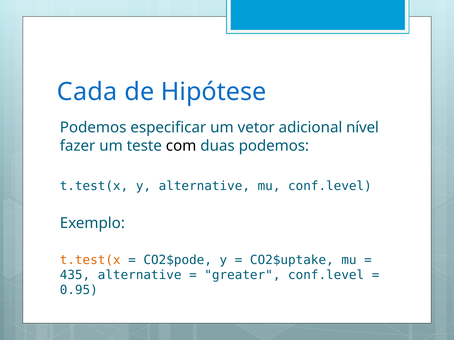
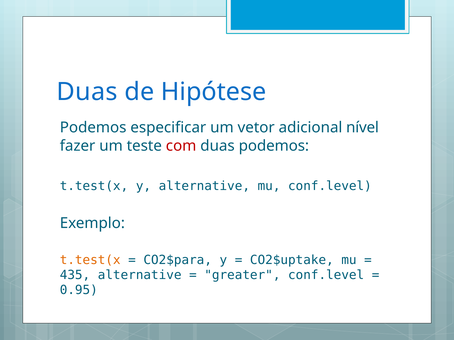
Cada: Cada -> Duas (87, 92)
com colour: black -> red (181, 146)
CO2$pode: CO2$pode -> CO2$para (178, 260)
